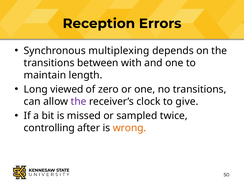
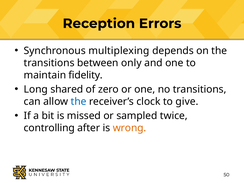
with: with -> only (131, 63)
length: length -> fidelity (86, 75)
viewed: viewed -> shared (67, 89)
the colour: purple -> blue (79, 102)
